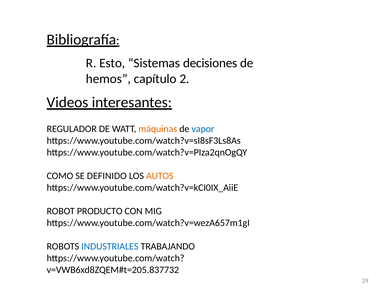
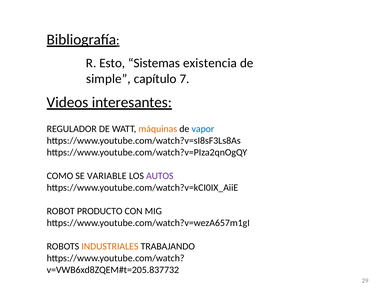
decisiones: decisiones -> existencia (210, 63)
hemos: hemos -> simple (108, 79)
2: 2 -> 7 (184, 79)
DEFINIDO: DEFINIDO -> VARIABLE (107, 176)
AUTOS colour: orange -> purple (160, 176)
INDUSTRIALES colour: blue -> orange (110, 246)
